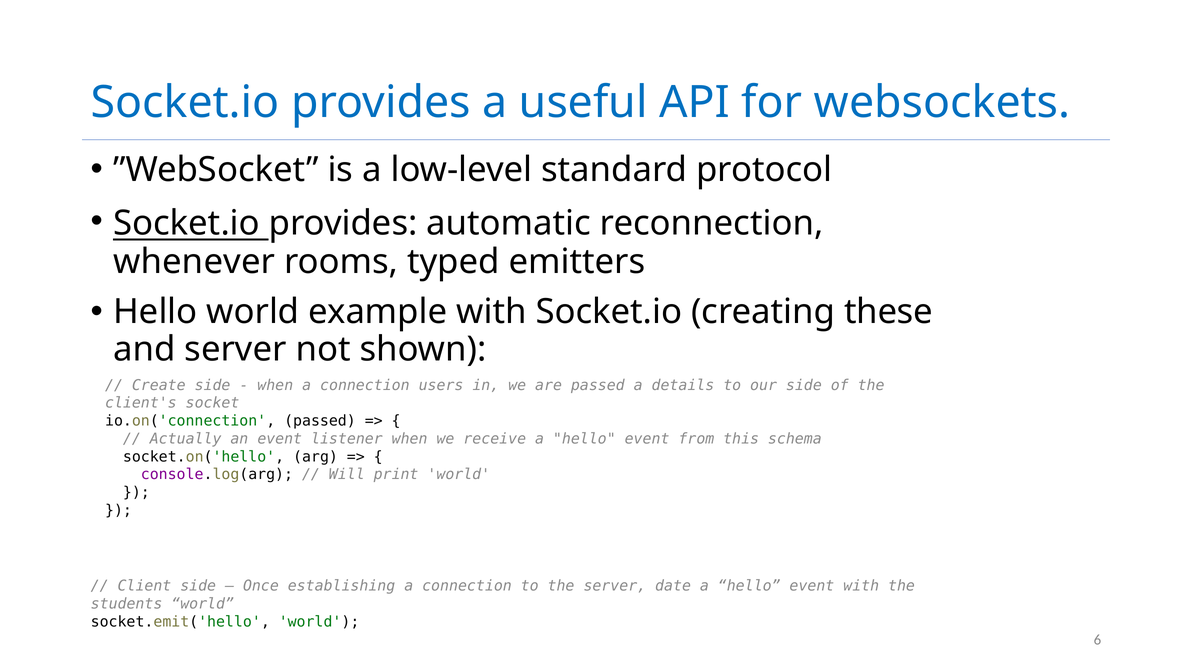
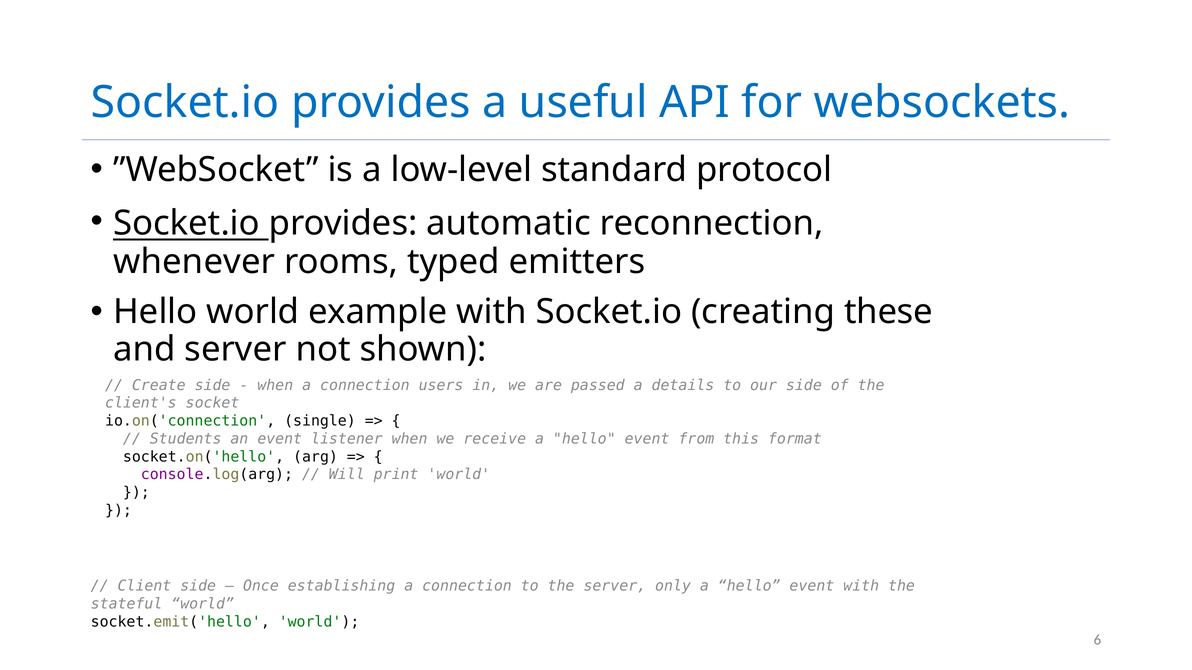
io.on('connection passed: passed -> single (320, 421)
Actually: Actually -> Students (186, 439)
schema: schema -> format (795, 439)
date: date -> only (673, 586)
students: students -> stateful (127, 604)
